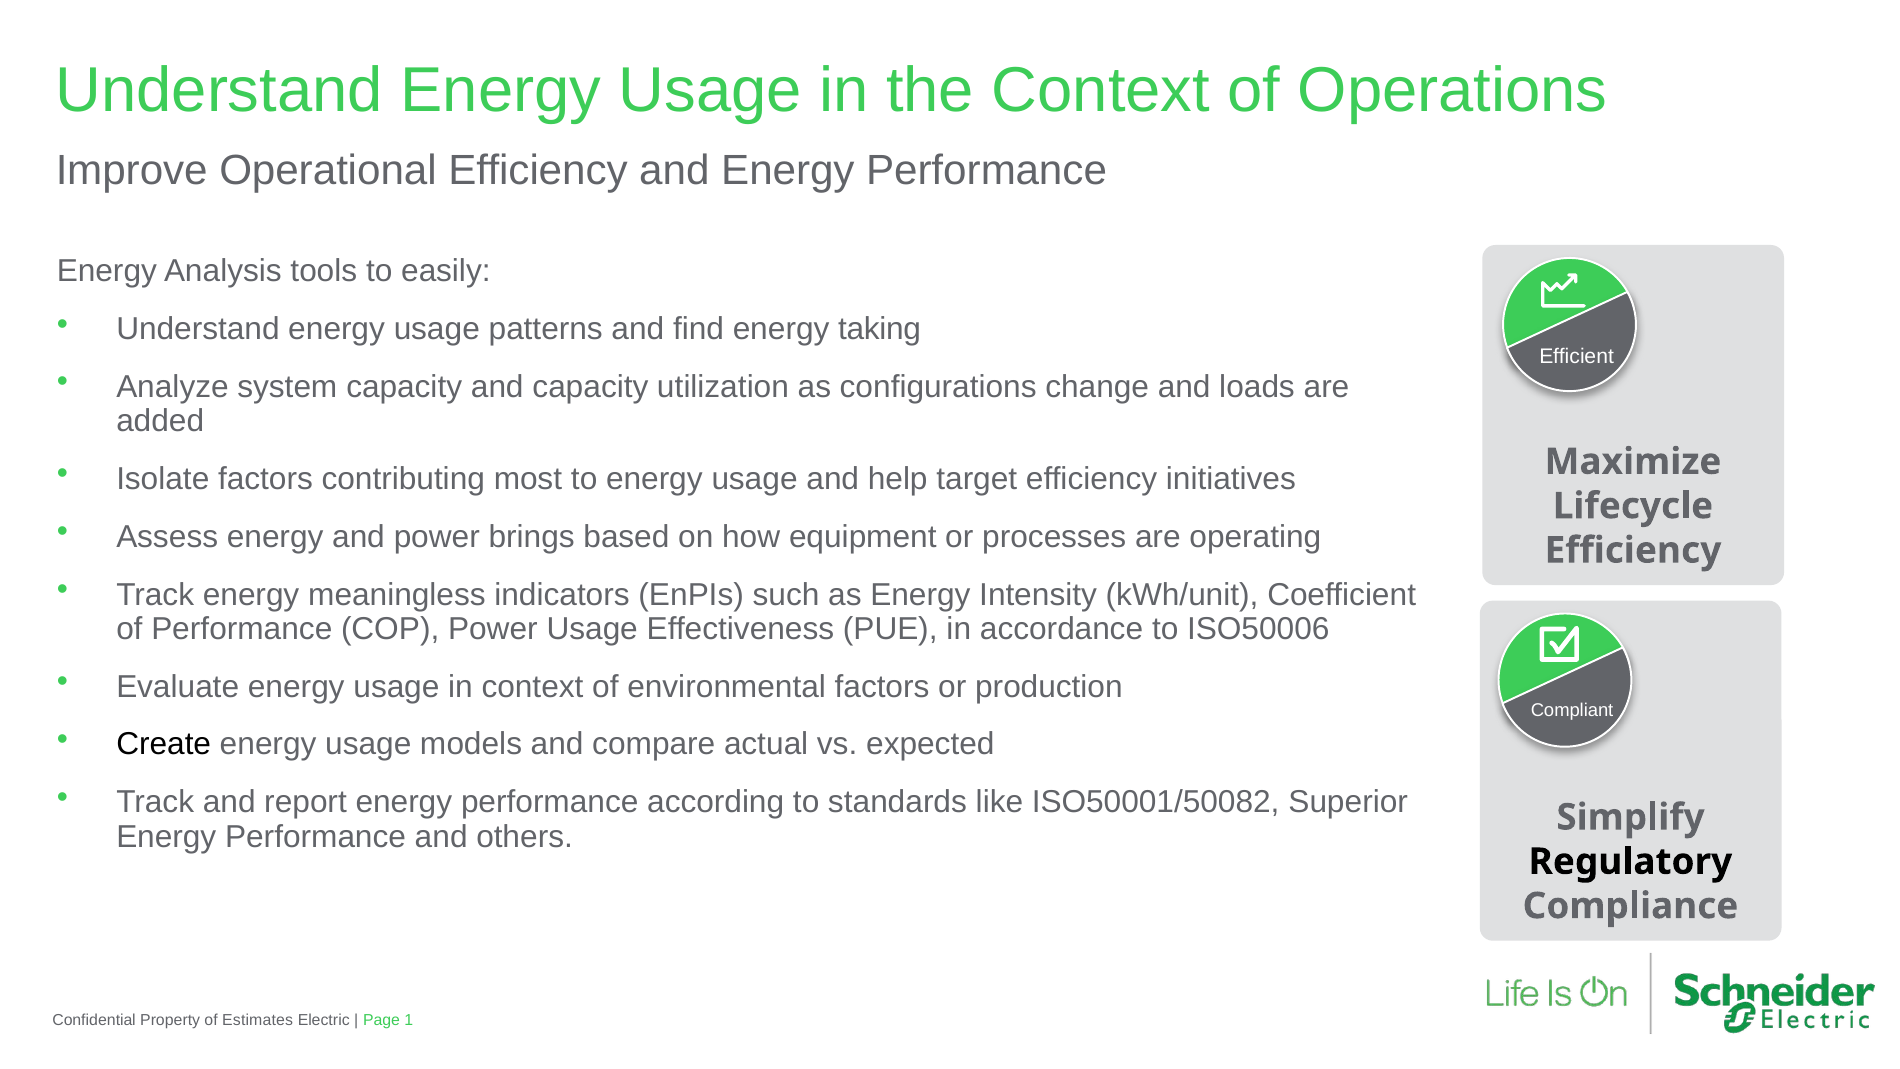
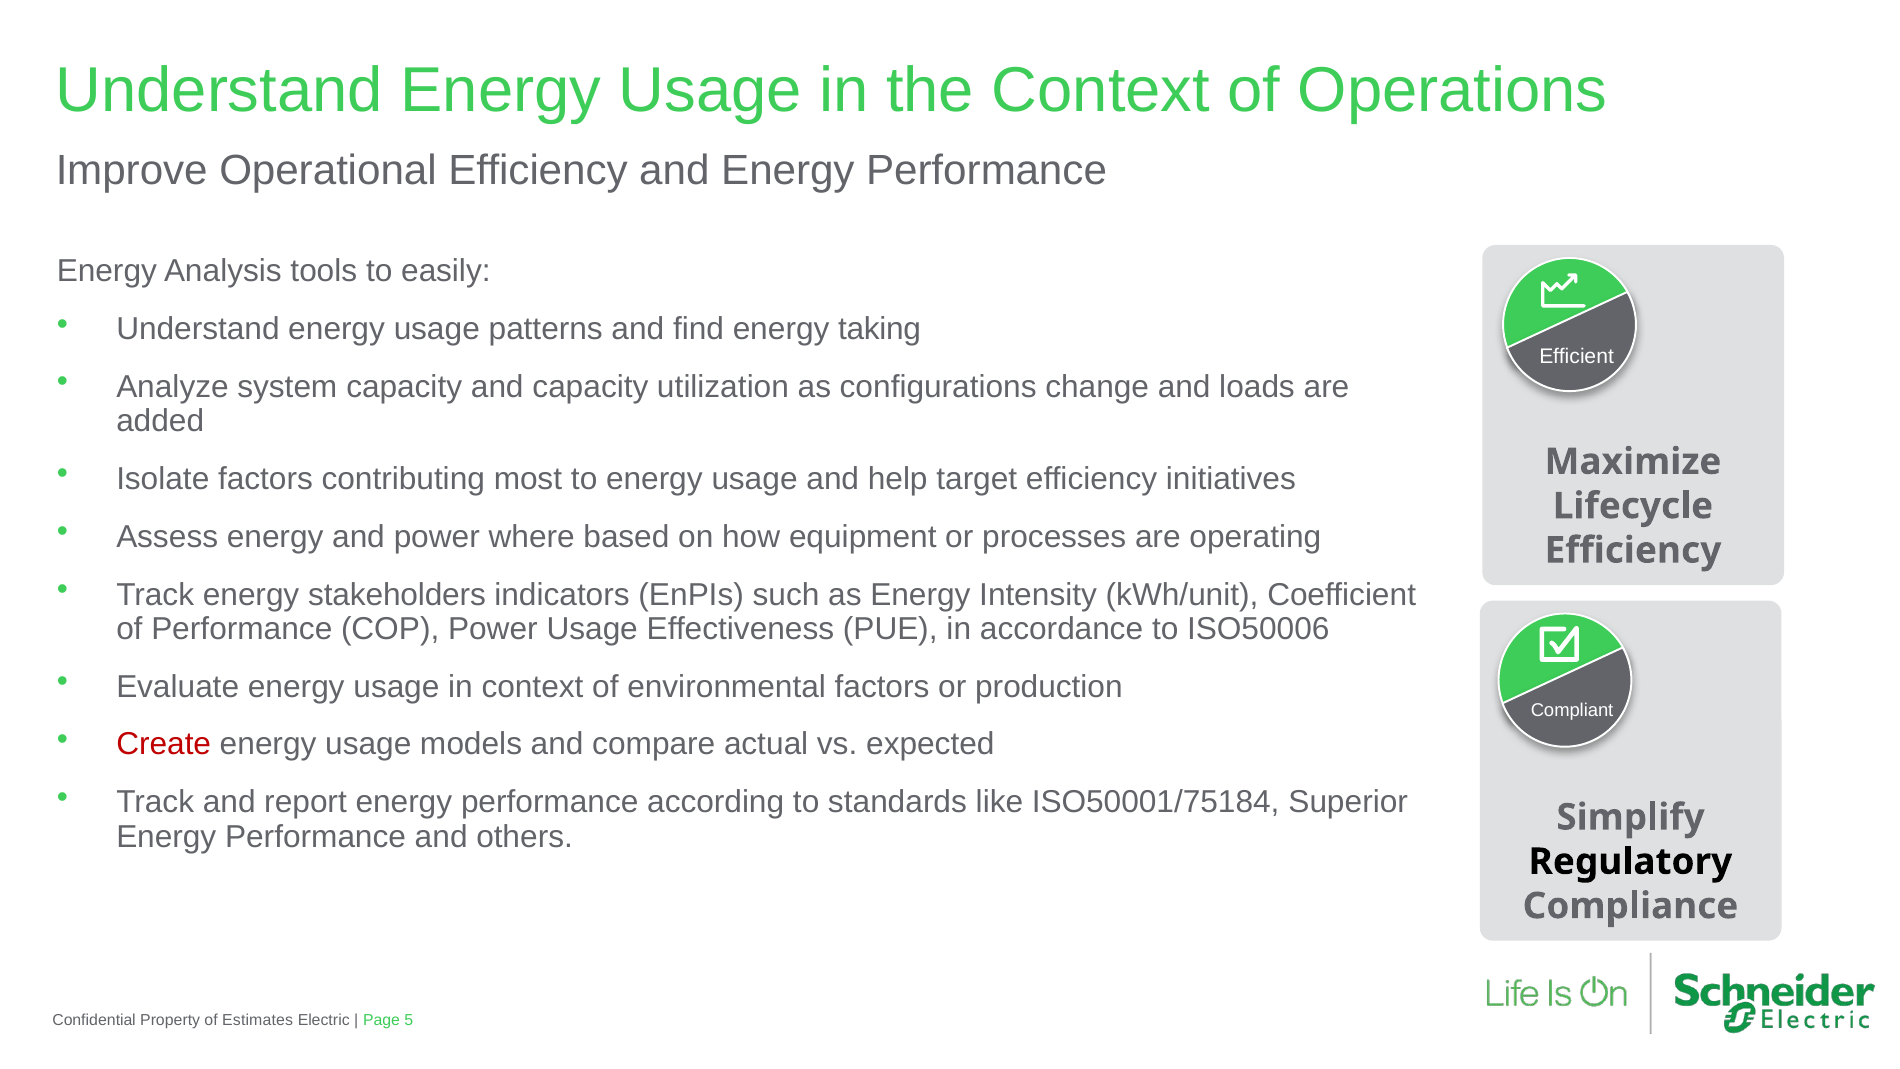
brings: brings -> where (532, 537)
meaningless: meaningless -> stakeholders (397, 595)
Create colour: black -> red (164, 744)
ISO50001/50082: ISO50001/50082 -> ISO50001/75184 (1156, 802)
1: 1 -> 5 (409, 1020)
